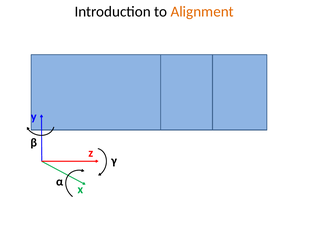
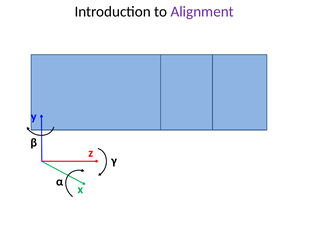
Alignment colour: orange -> purple (202, 12)
